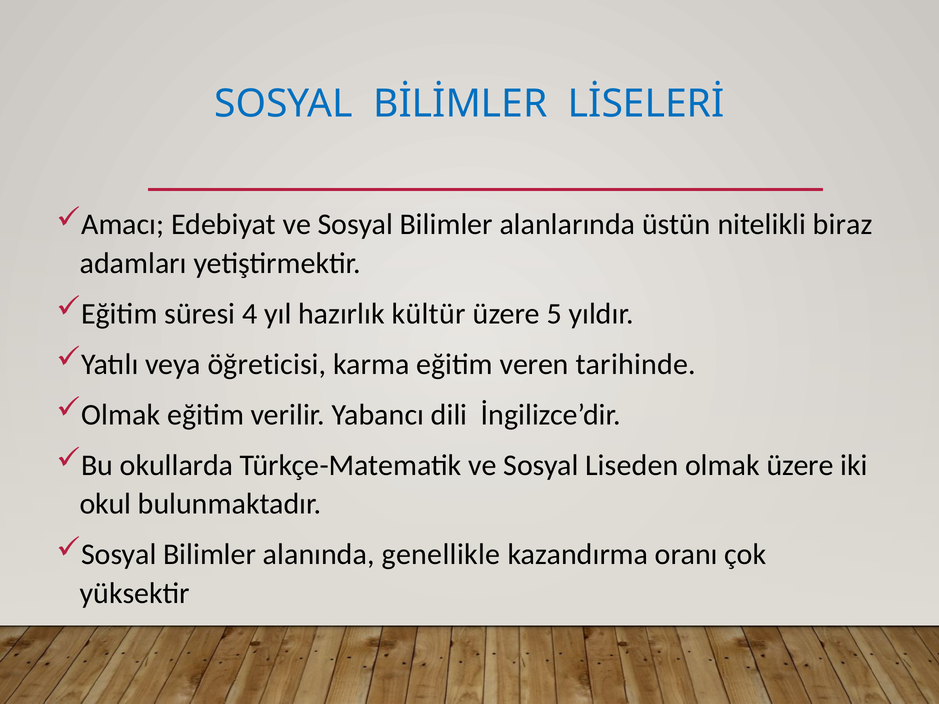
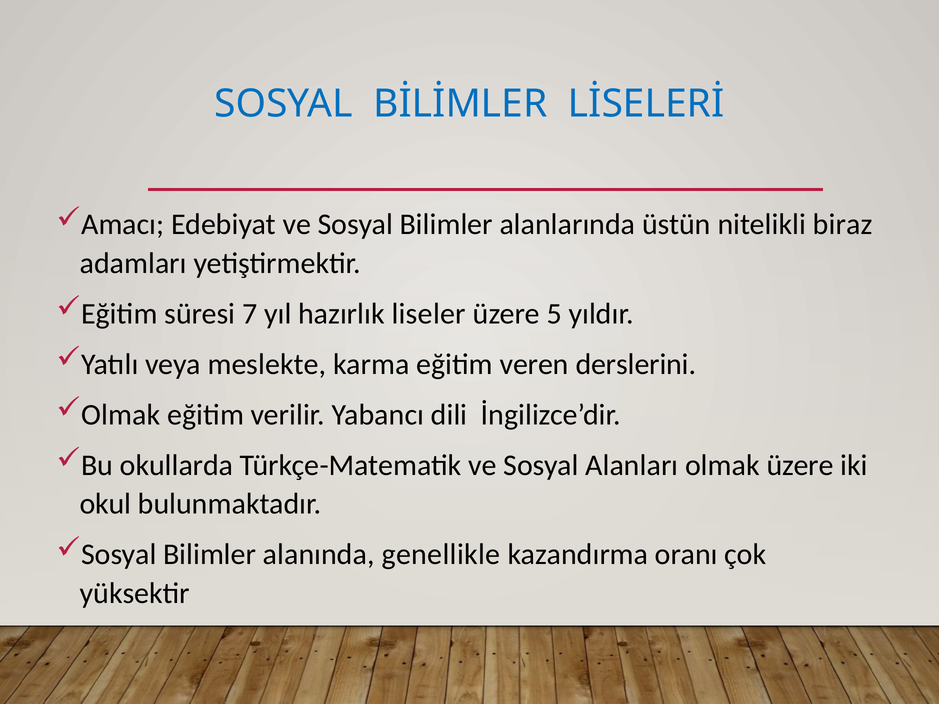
4: 4 -> 7 (250, 314)
kültür: kültür -> liseler (429, 314)
öğreticisi: öğreticisi -> meslekte (267, 364)
tarihinde: tarihinde -> derslerini (636, 364)
Liseden: Liseden -> Alanları (632, 465)
